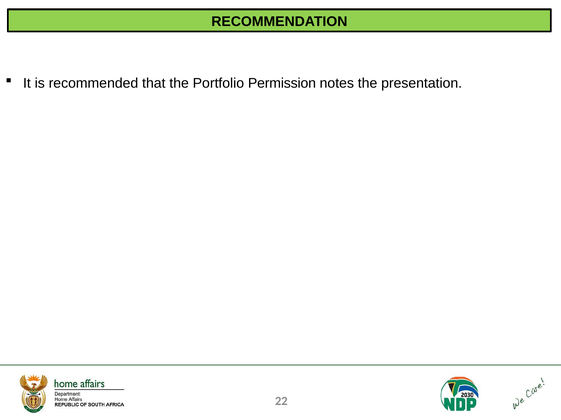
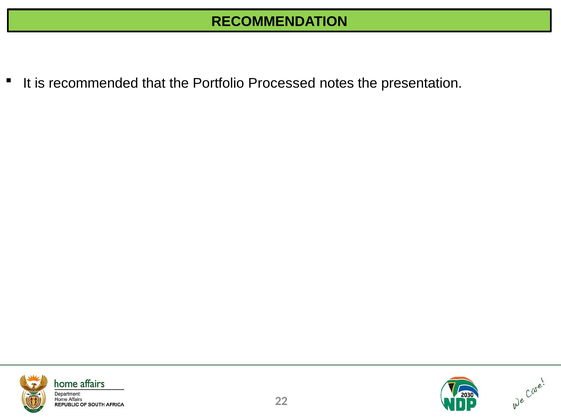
Permission: Permission -> Processed (282, 83)
